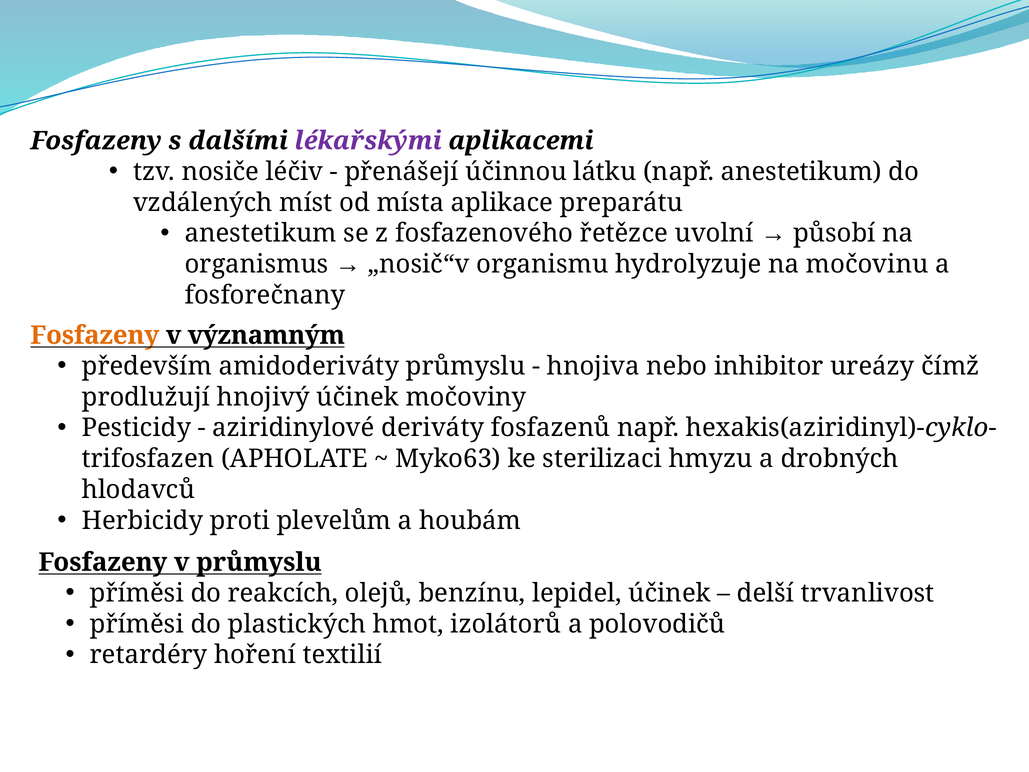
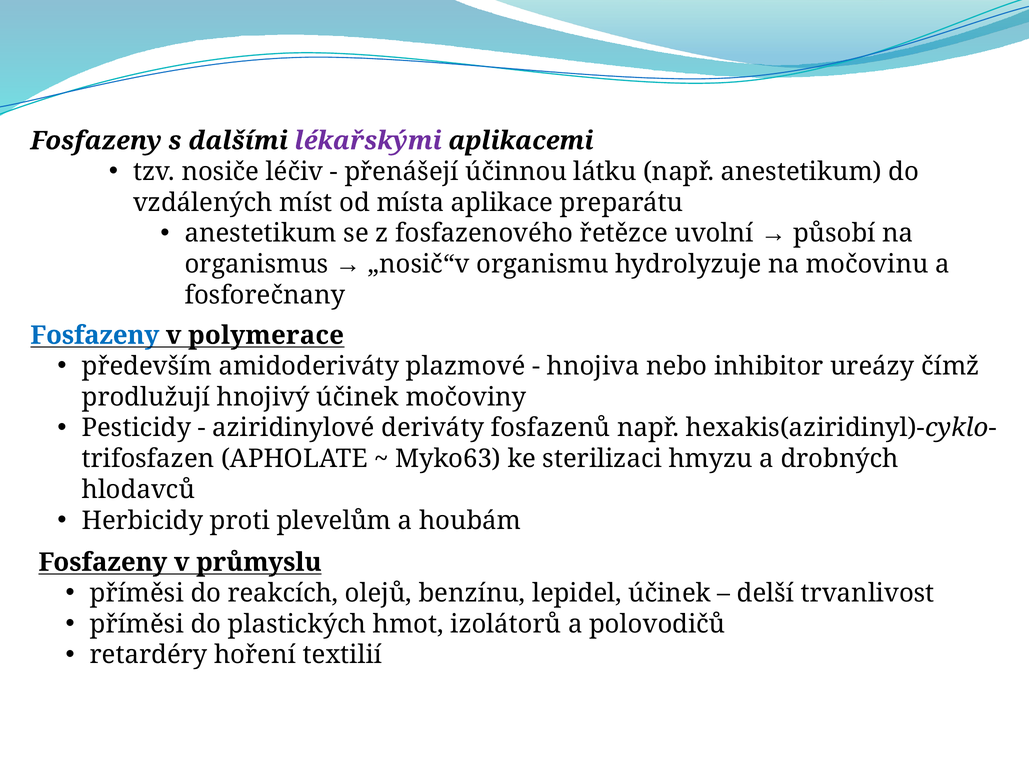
Fosfazeny colour: orange -> blue (95, 335)
významným: významným -> polymerace (266, 335)
amidoderiváty průmyslu: průmyslu -> plazmové (466, 366)
